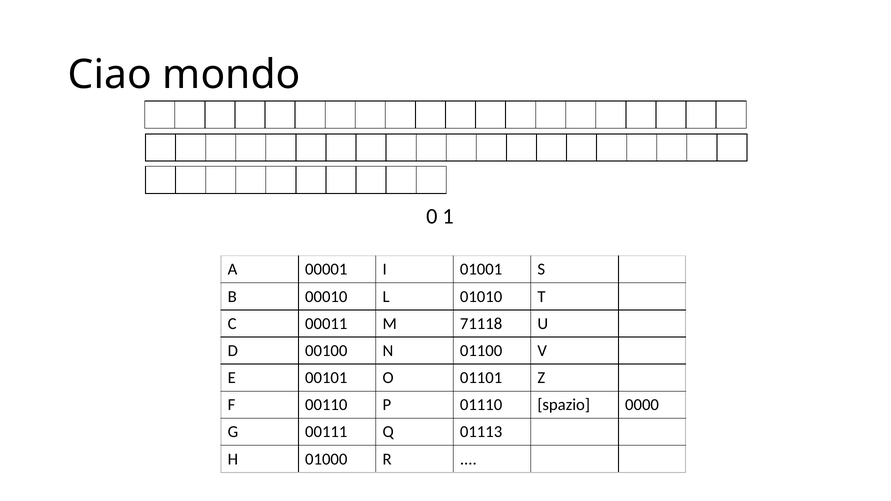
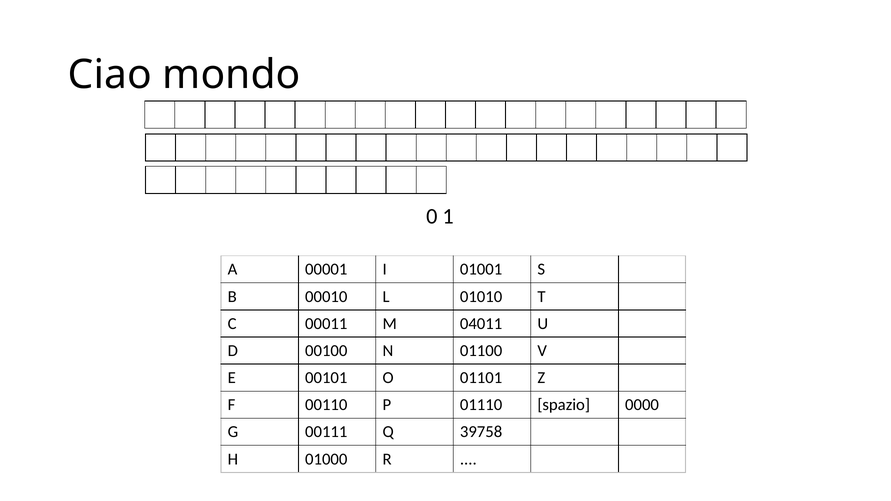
71118: 71118 -> 04011 (481, 324)
01113: 01113 -> 39758 (481, 432)
